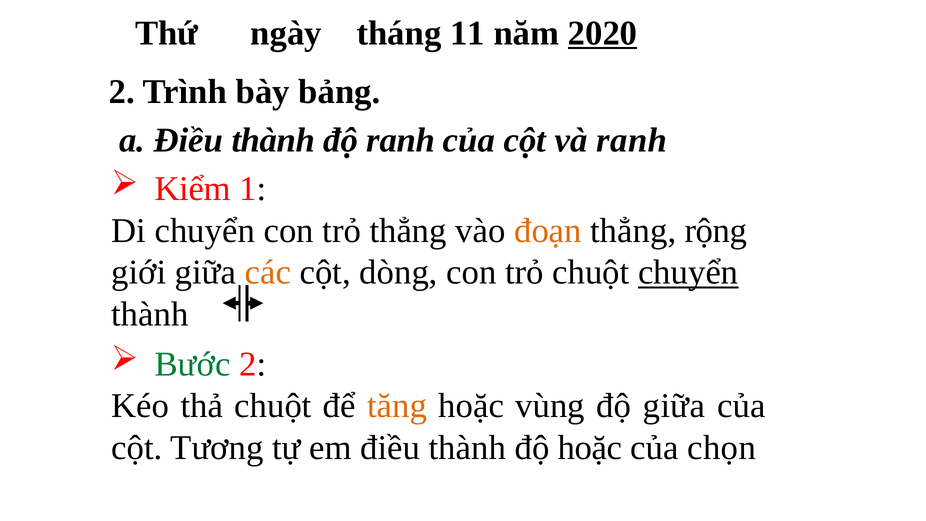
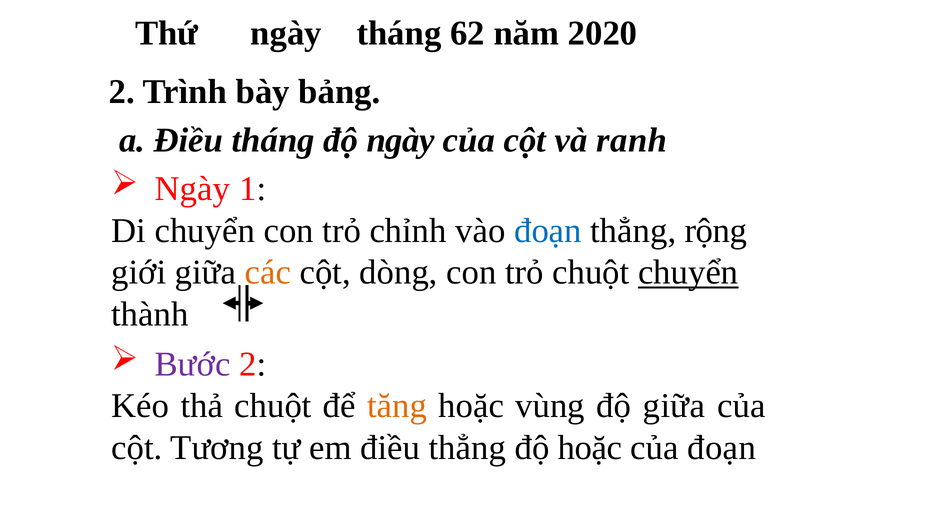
11: 11 -> 62 (467, 33)
2020 underline: present -> none (603, 33)
a Điều thành: thành -> tháng (273, 140)
độ ranh: ranh -> ngày (401, 140)
Kiểm: Kiểm -> Ngày (193, 189)
trỏ thẳng: thẳng -> chỉnh (408, 231)
đoạn colour: orange -> blue (548, 231)
Bước colour: green -> purple (193, 364)
em điều thành: thành -> thẳng (467, 447)
của chọn: chọn -> đoạn (722, 447)
